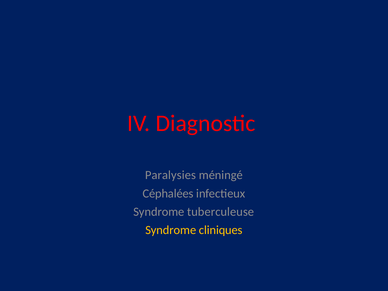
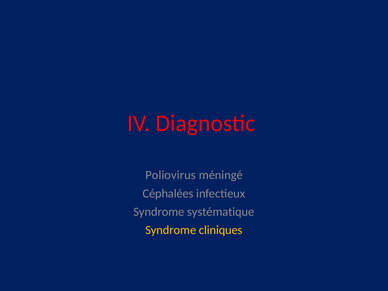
Paralysies: Paralysies -> Poliovirus (171, 175)
tuberculeuse: tuberculeuse -> systématique (221, 212)
